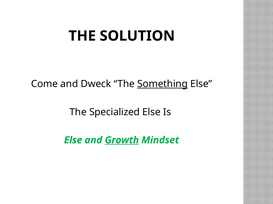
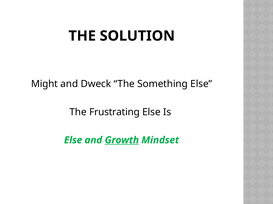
Come: Come -> Might (45, 84)
Something underline: present -> none (162, 84)
Specialized: Specialized -> Frustrating (115, 112)
